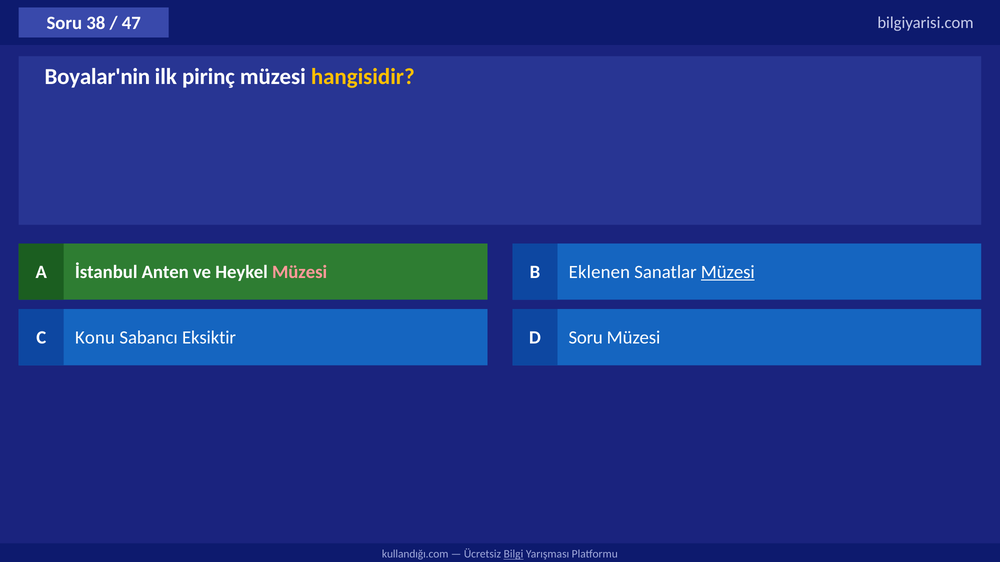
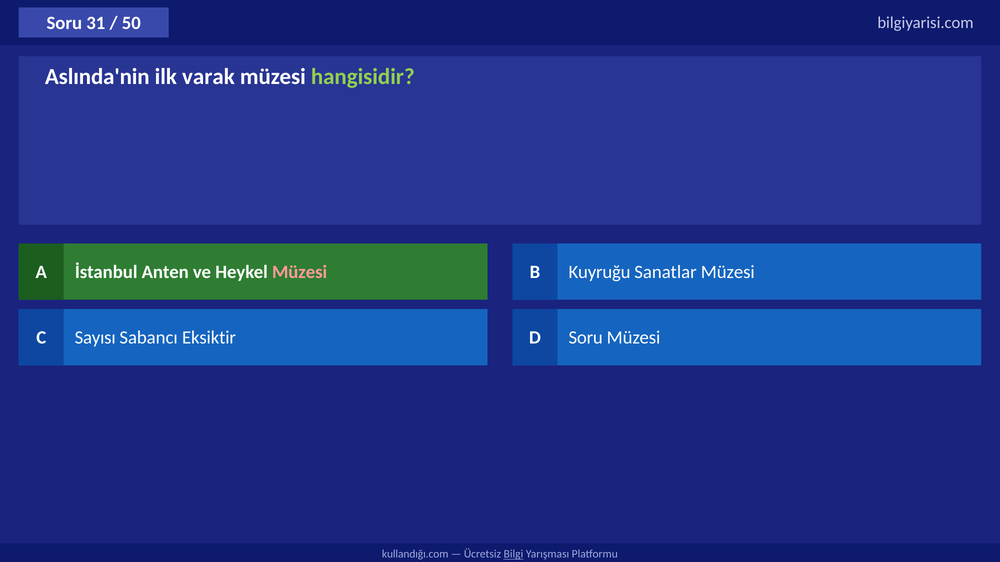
38: 38 -> 31 (96, 23)
47: 47 -> 50 (131, 23)
Boyalar'nin: Boyalar'nin -> Aslında'nin (97, 77)
pirinç: pirinç -> varak (208, 77)
hangisidir colour: yellow -> light green (363, 77)
Eklenen: Eklenen -> Kuyruğu (600, 272)
Müzesi underline: present -> none (728, 272)
Konu: Konu -> Sayısı (95, 338)
